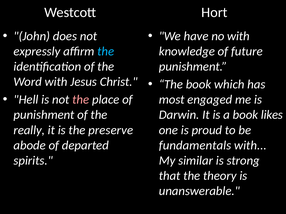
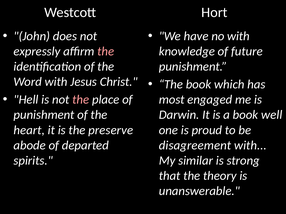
the colour: light blue -> pink (106, 51)
likes: likes -> well (272, 115)
really: really -> heart (29, 130)
fundamentals: fundamentals -> disagreement (195, 146)
